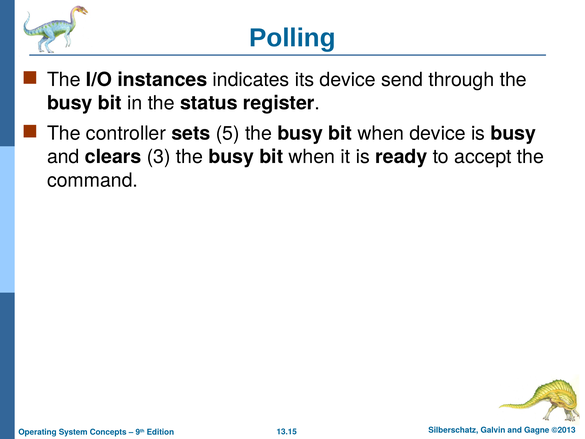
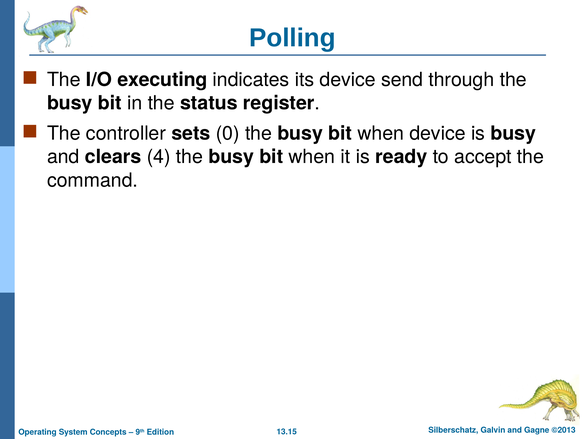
instances: instances -> executing (162, 80)
5: 5 -> 0 (228, 133)
3: 3 -> 4 (159, 157)
